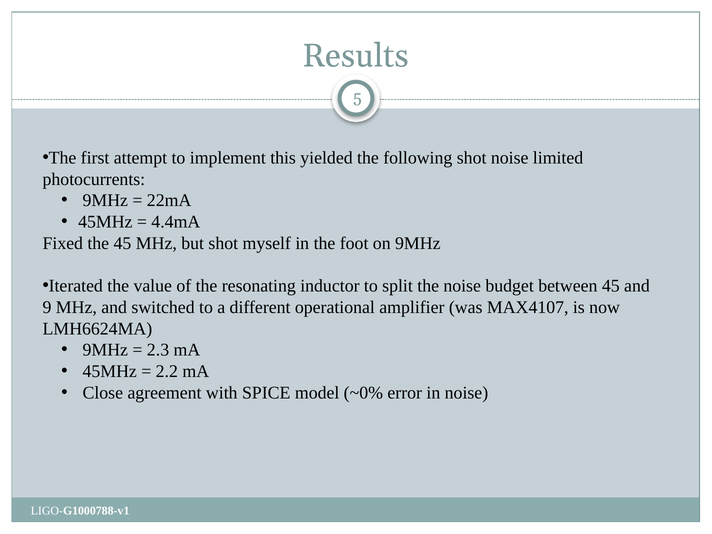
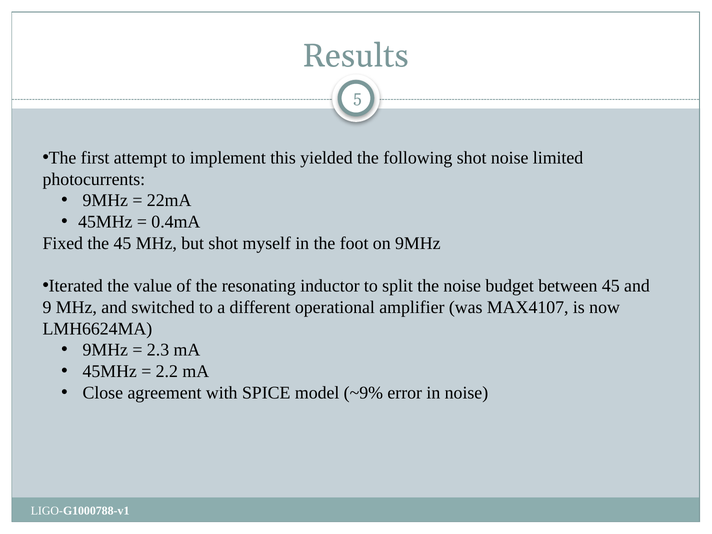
4.4mA: 4.4mA -> 0.4mA (176, 222)
~0%: ~0% -> ~9% (363, 393)
